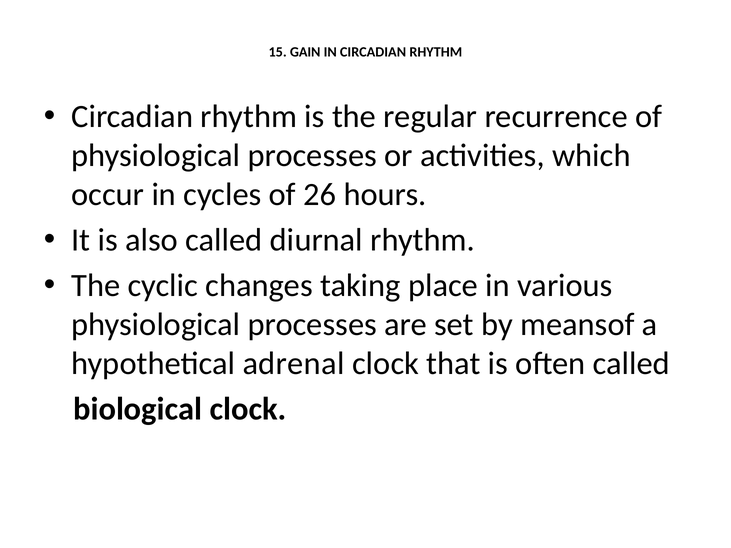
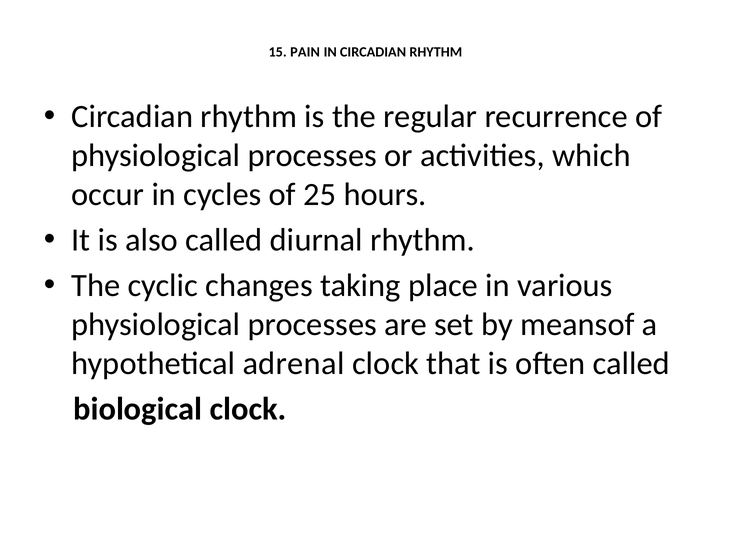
GAIN: GAIN -> PAIN (305, 52)
26: 26 -> 25 (320, 195)
